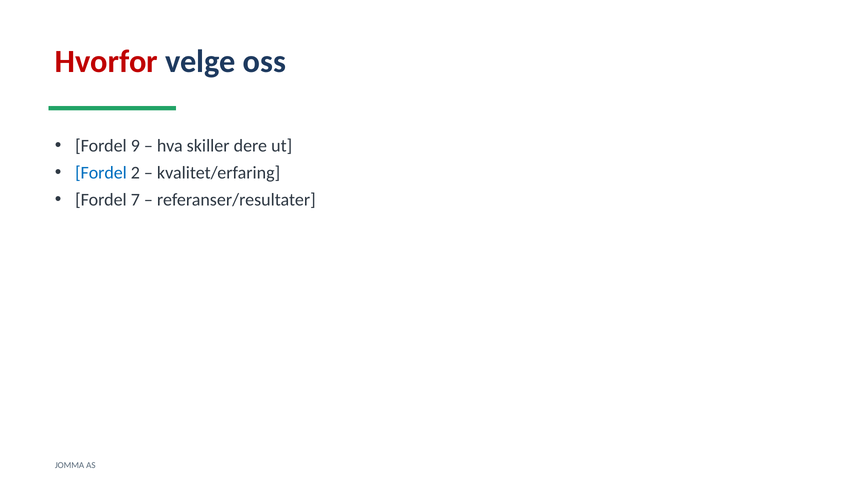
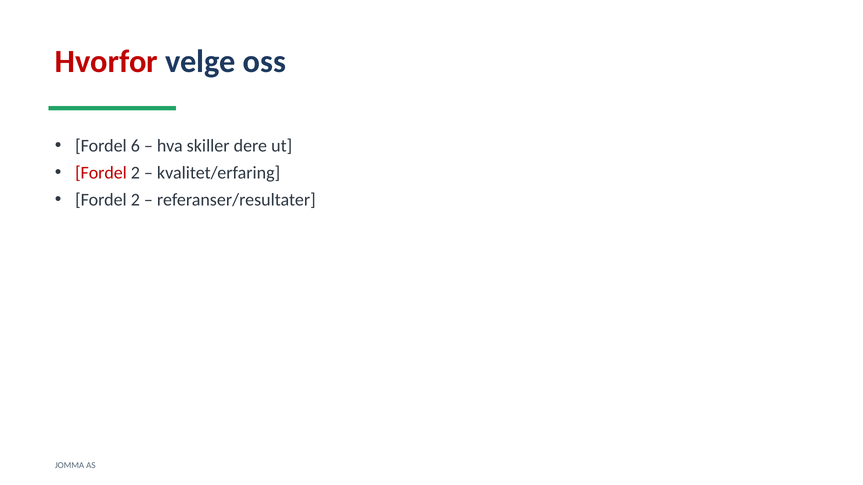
9: 9 -> 6 (135, 146)
Fordel colour: blue -> red (101, 173)
7: 7 -> 2 (135, 200)
